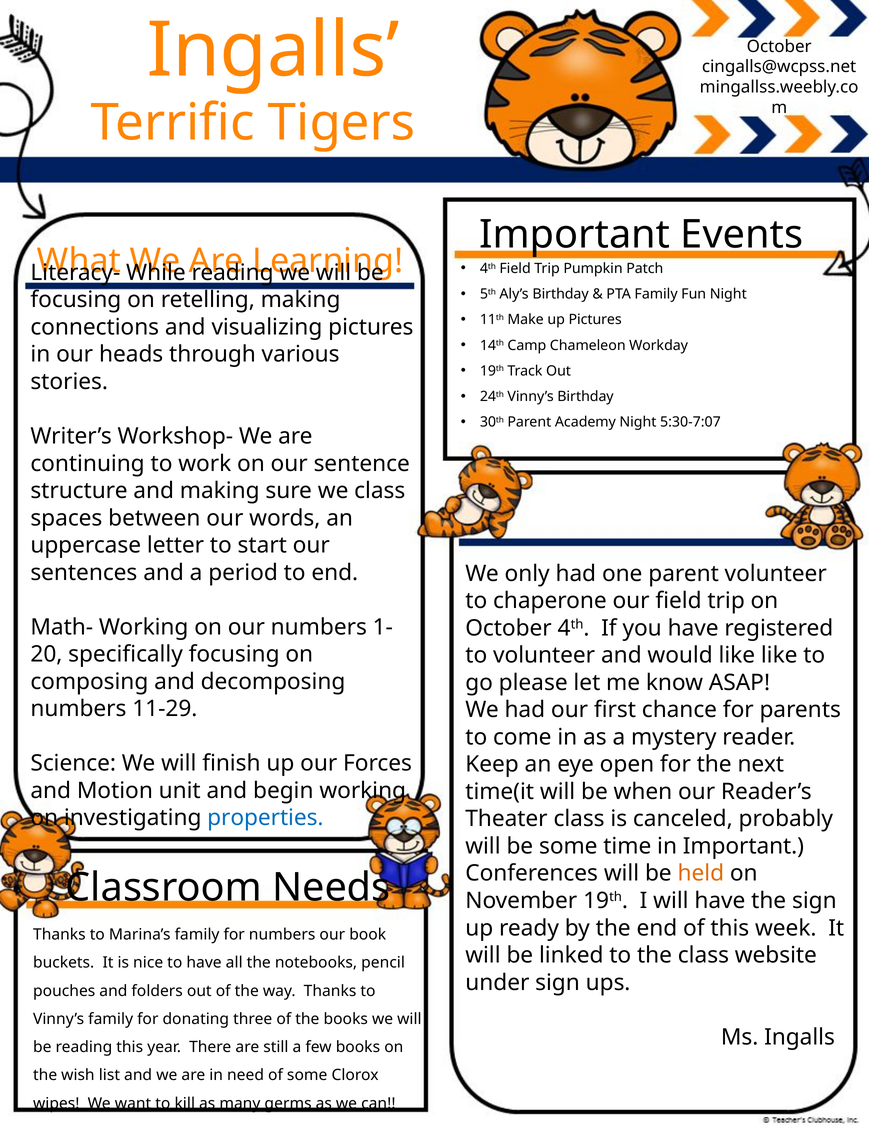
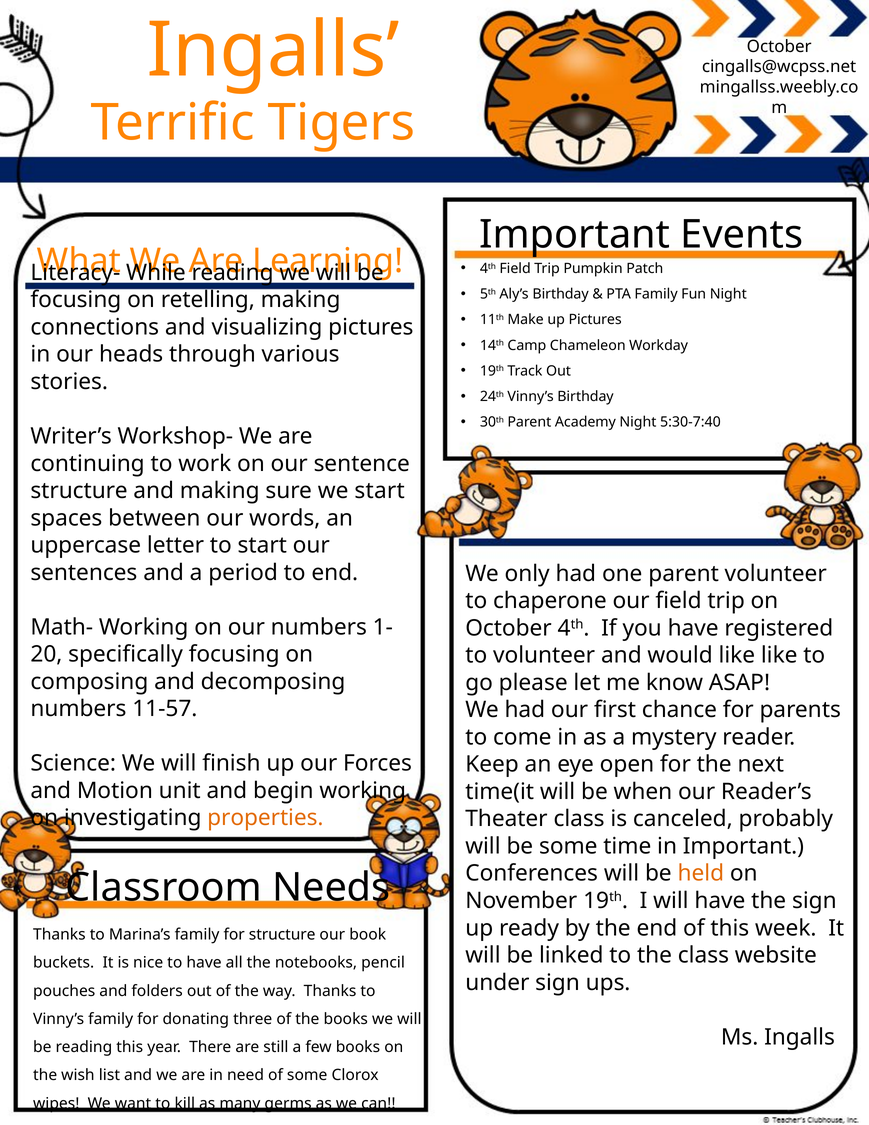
5:30-7:07: 5:30-7:07 -> 5:30-7:40 (690, 422)
we class: class -> start (380, 491)
11-29: 11-29 -> 11-57 (165, 709)
properties colour: blue -> orange (265, 818)
for numbers: numbers -> structure (282, 934)
